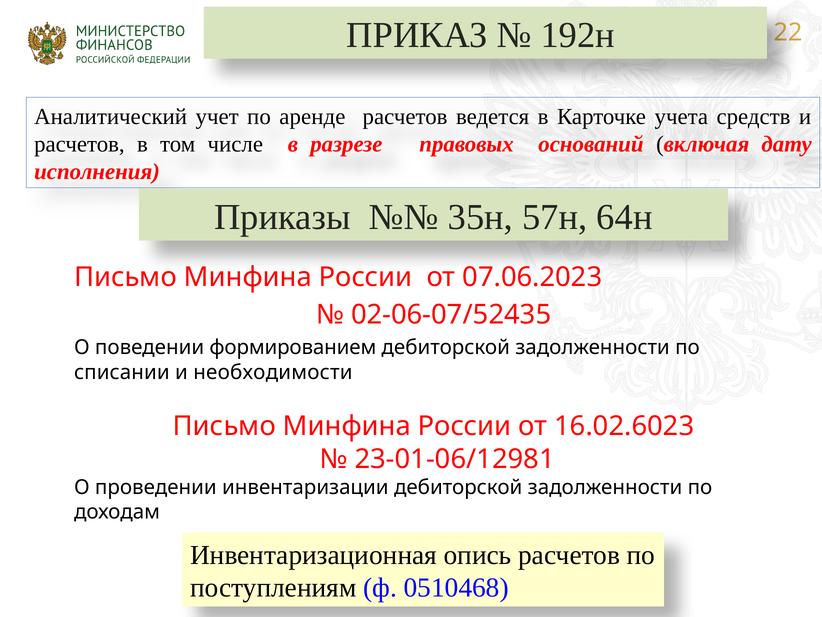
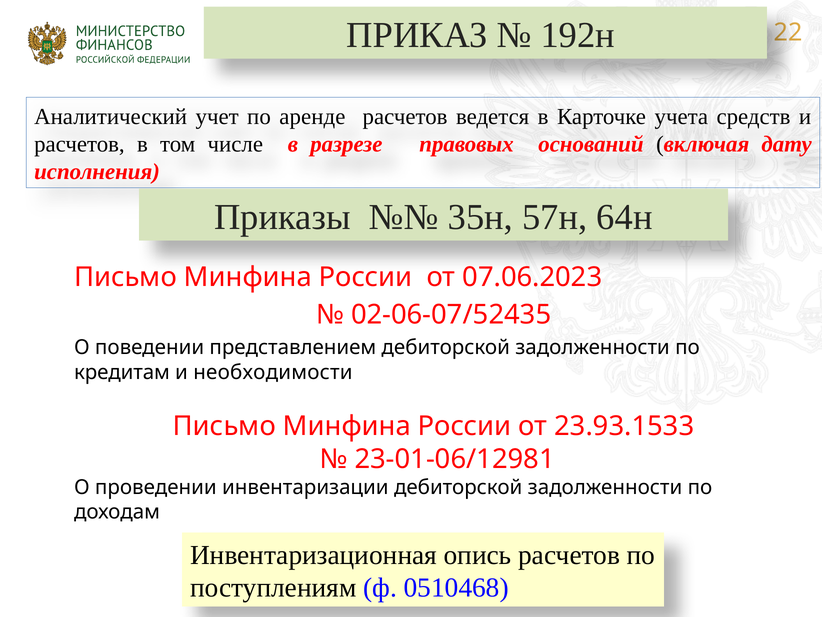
формированием: формированием -> представлением (293, 347)
списании: списании -> кредитам (122, 372)
16.02.6023: 16.02.6023 -> 23.93.1533 (624, 426)
